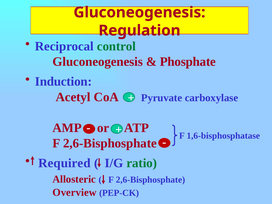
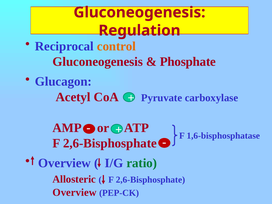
control colour: green -> orange (116, 46)
Induction: Induction -> Glucagon (63, 82)
Required: Required -> Overview (65, 163)
